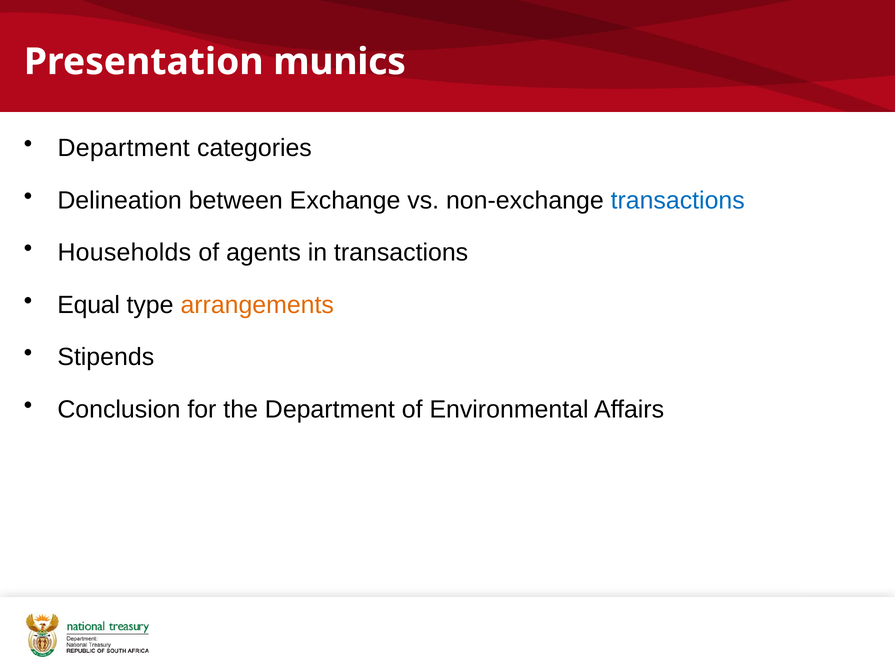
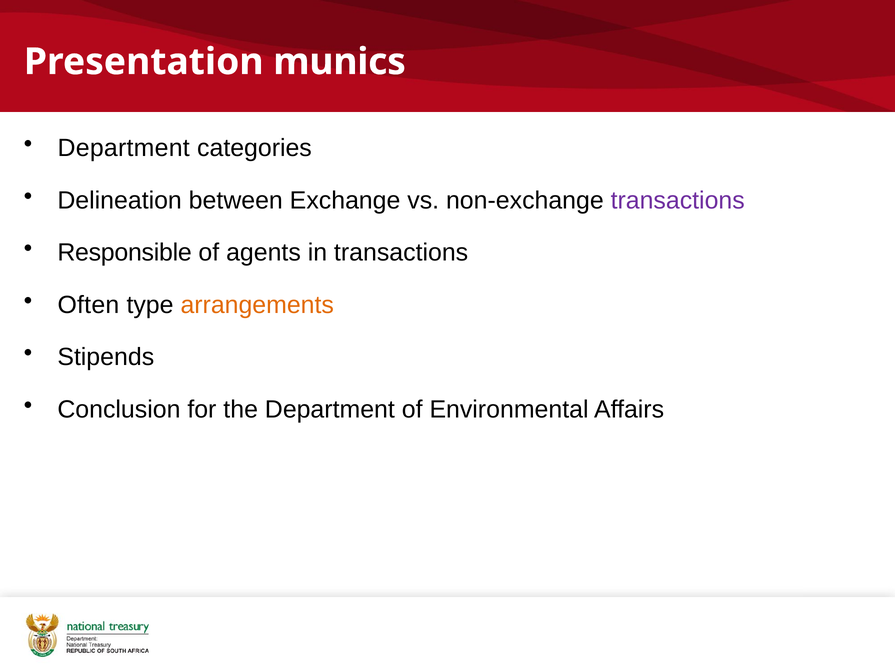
transactions colour: blue -> purple (678, 200)
Households: Households -> Responsible (125, 252)
Equal: Equal -> Often (88, 305)
